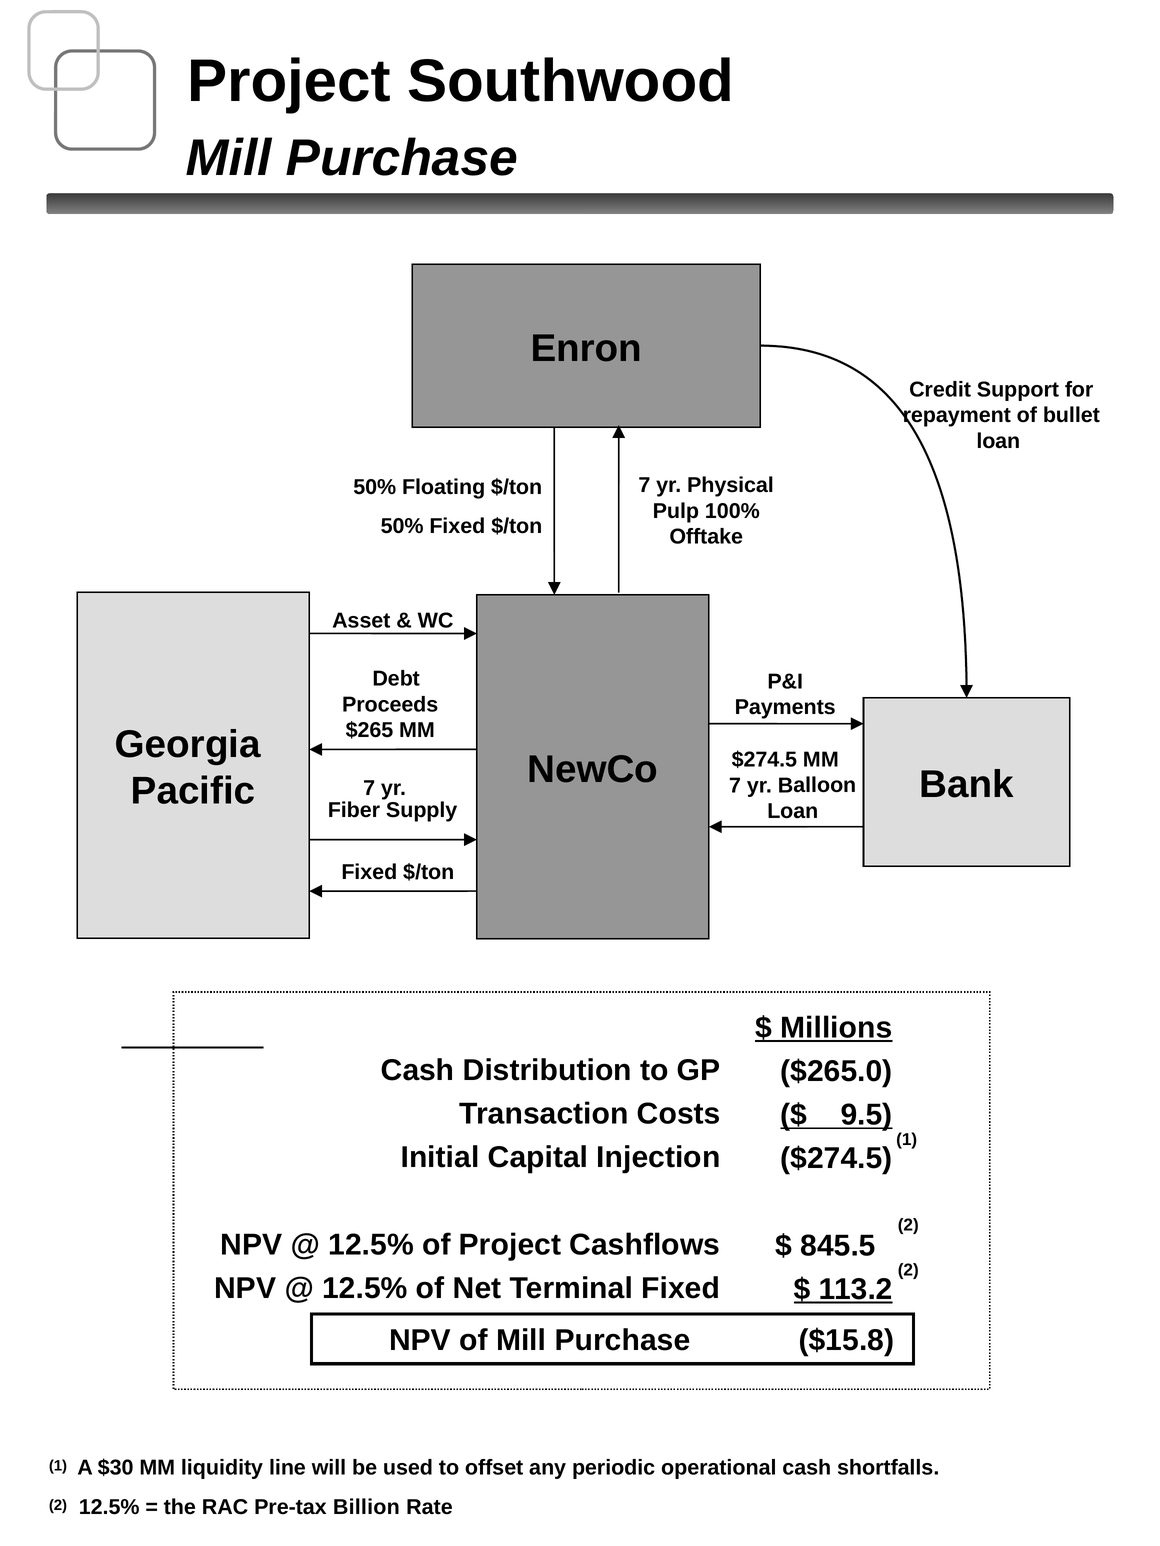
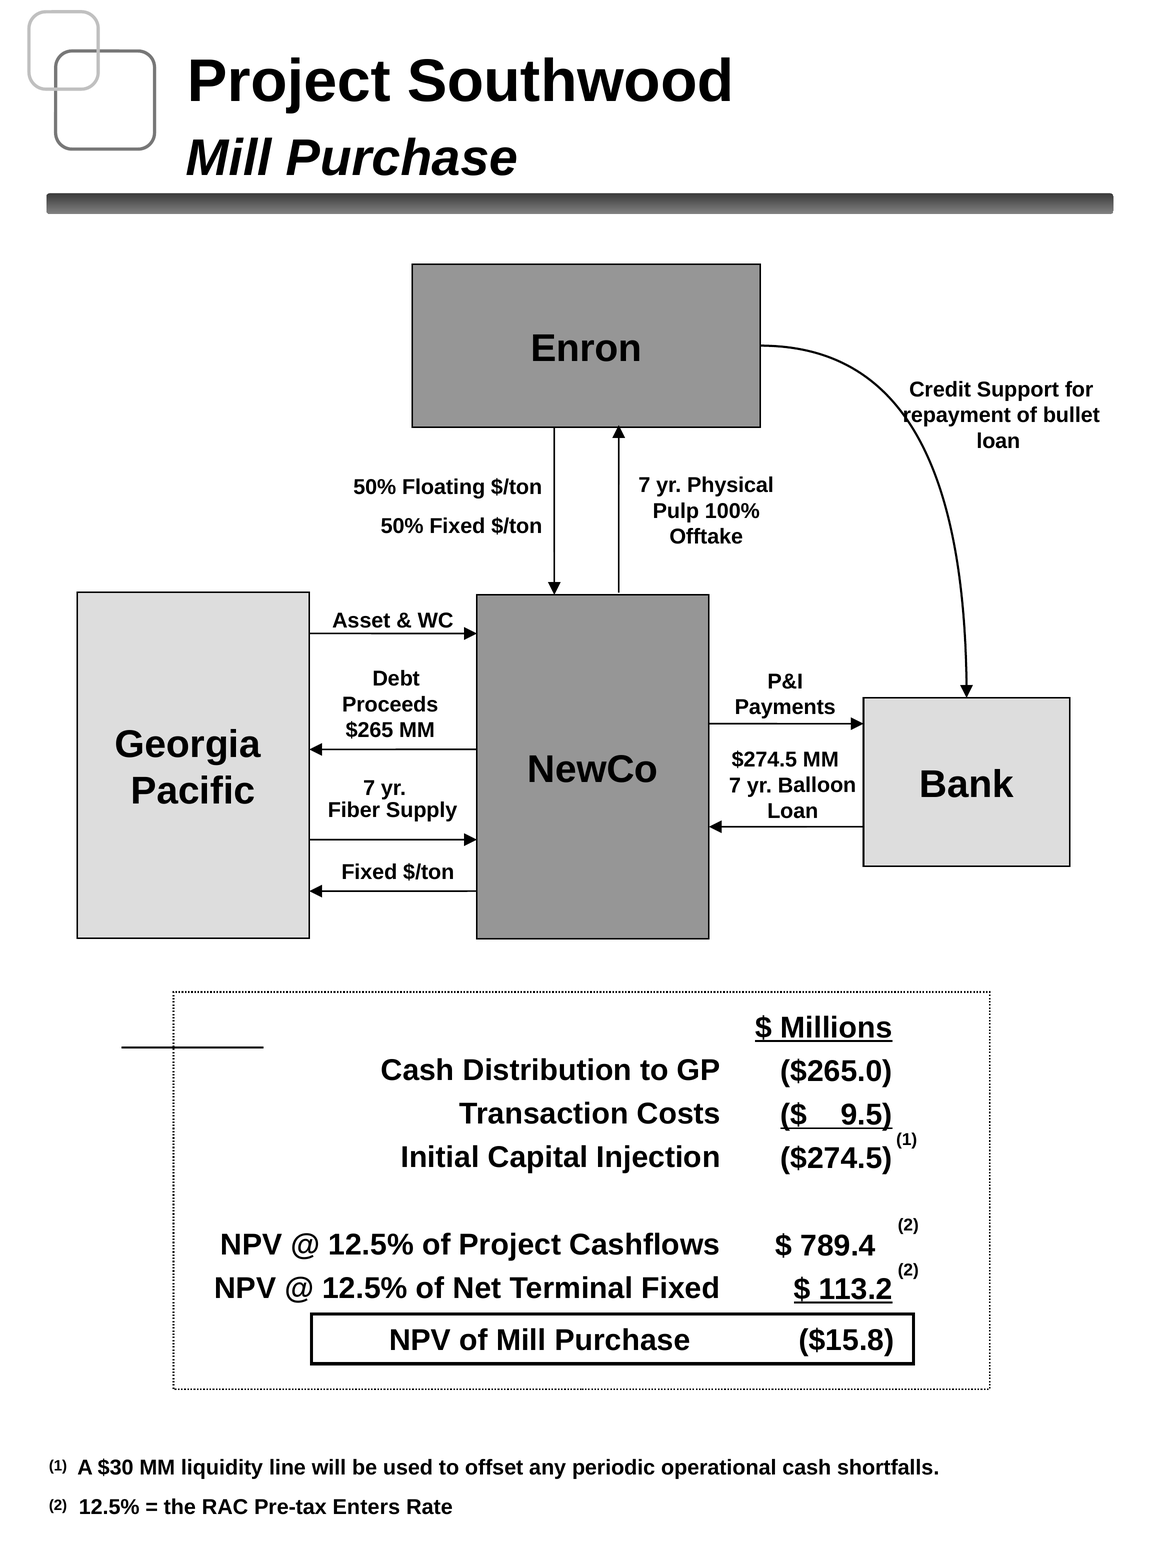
845.5: 845.5 -> 789.4 (838, 1246)
Billion: Billion -> Enters (366, 1508)
